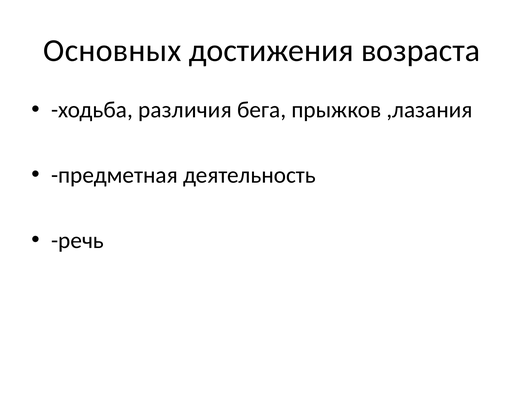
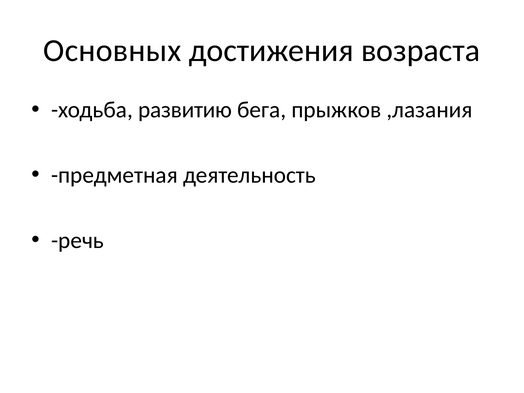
различия: различия -> развитию (185, 110)
